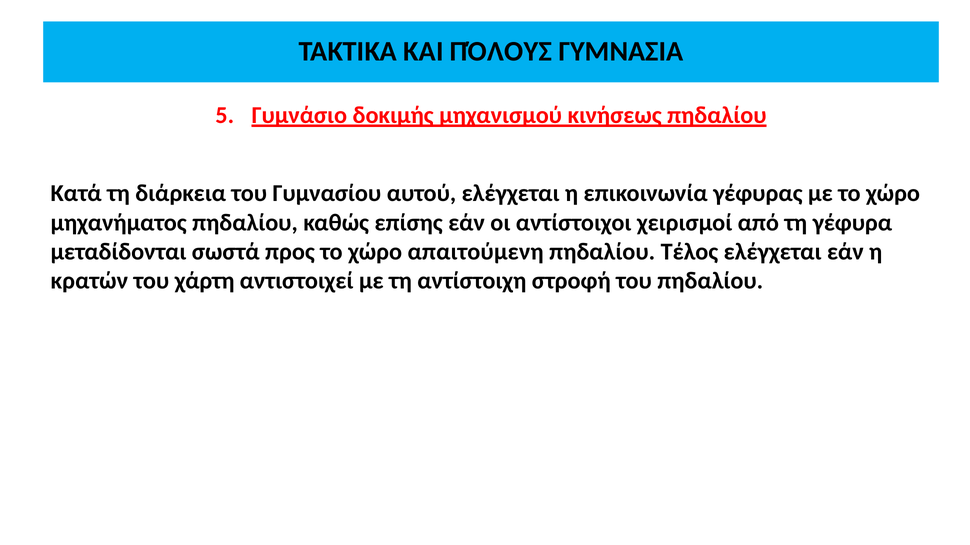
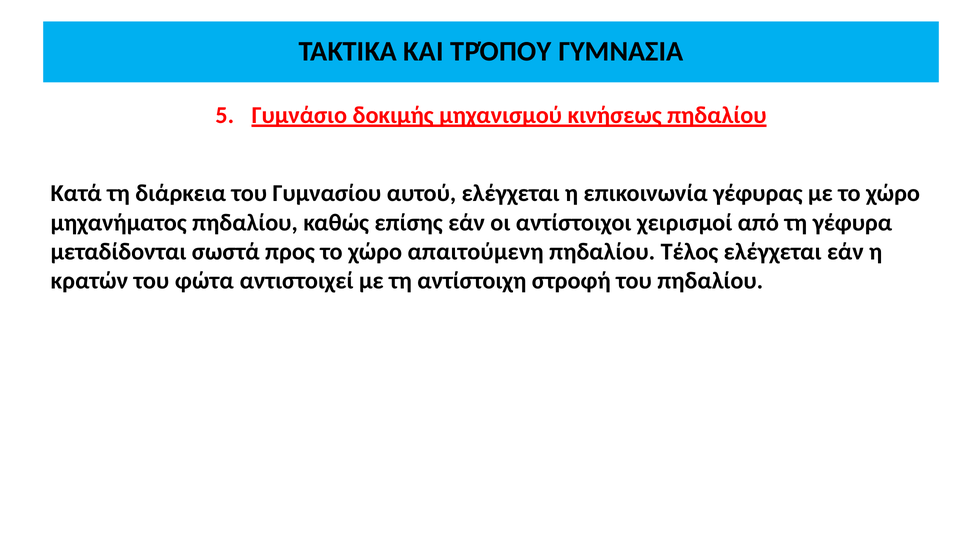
ΠΌΛΟΥΣ: ΠΌΛΟΥΣ -> ΤΡΌΠΟΥ (501, 52)
χάρτη: χάρτη -> φώτα (204, 281)
